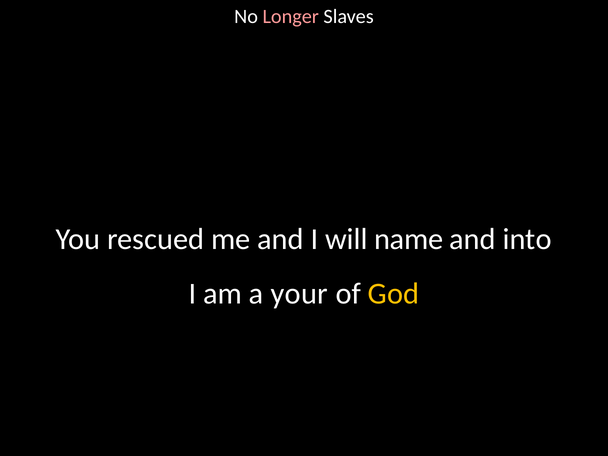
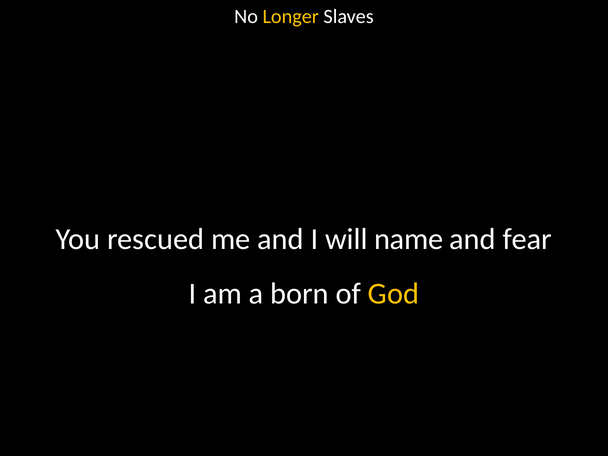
Longer colour: pink -> yellow (291, 17)
into: into -> fear (527, 239)
your: your -> born (300, 294)
